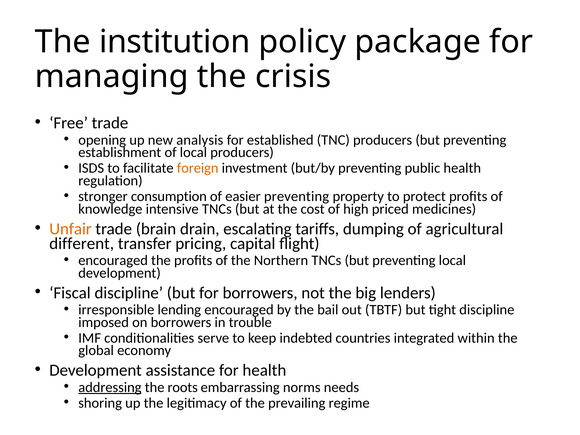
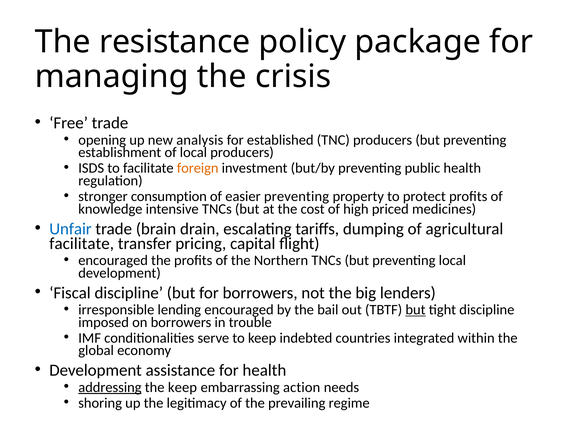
institution: institution -> resistance (175, 42)
Unfair colour: orange -> blue (71, 229)
different: different -> facilitate (82, 243)
but underline: none -> present (415, 310)
the roots: roots -> keep (182, 387)
norms: norms -> action (302, 387)
